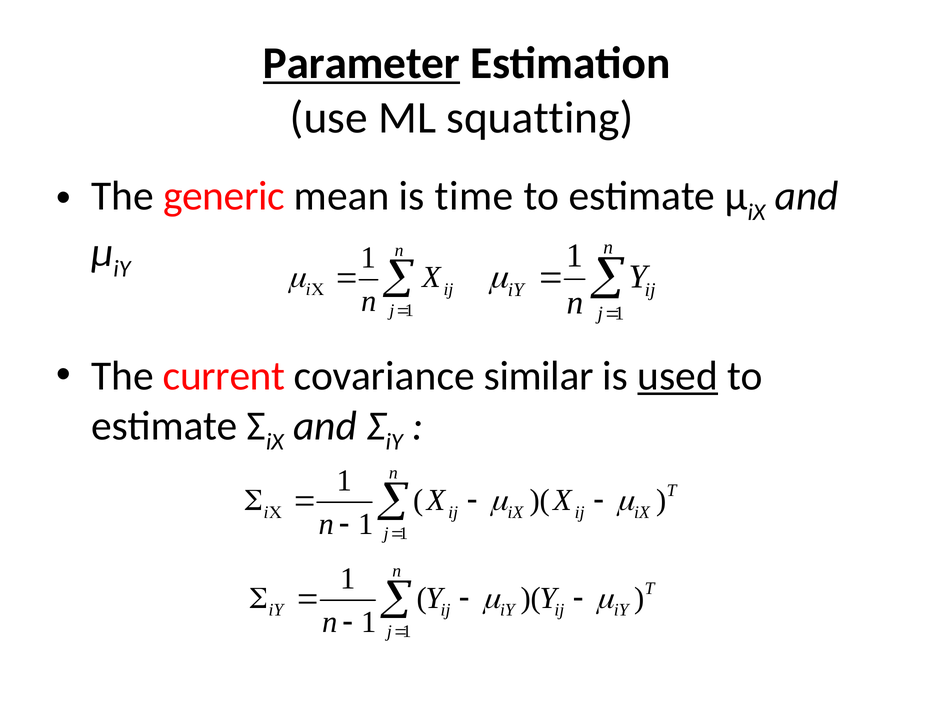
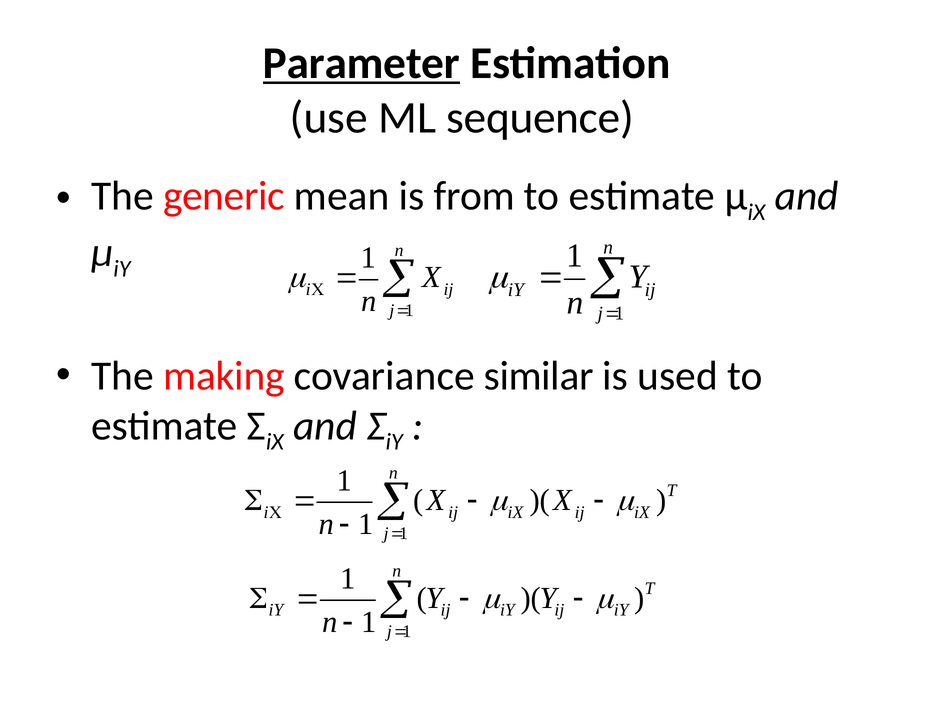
squatting: squatting -> sequence (540, 118)
time: time -> from (474, 196)
current: current -> making (224, 376)
used underline: present -> none (678, 376)
